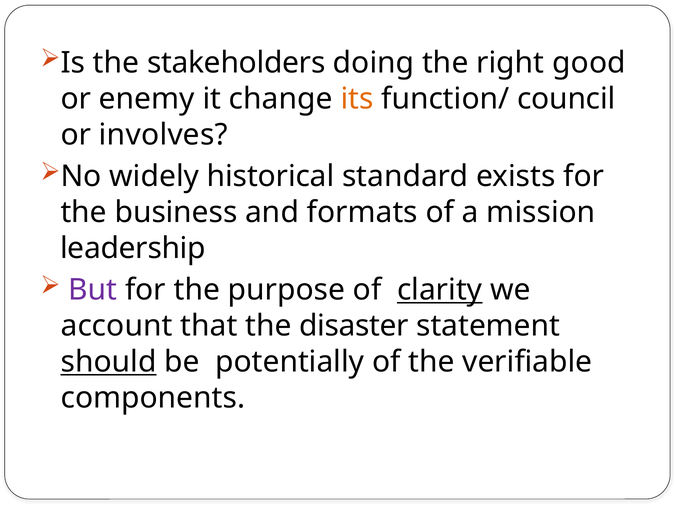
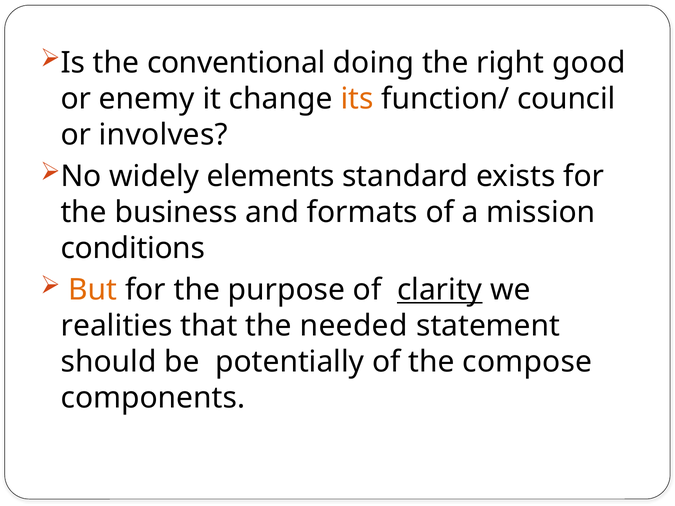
stakeholders: stakeholders -> conventional (236, 63)
historical: historical -> elements (271, 176)
leadership: leadership -> conditions (133, 248)
But colour: purple -> orange (93, 290)
account: account -> realities (117, 326)
disaster: disaster -> needed (354, 326)
should underline: present -> none (109, 362)
verifiable: verifiable -> compose (527, 362)
